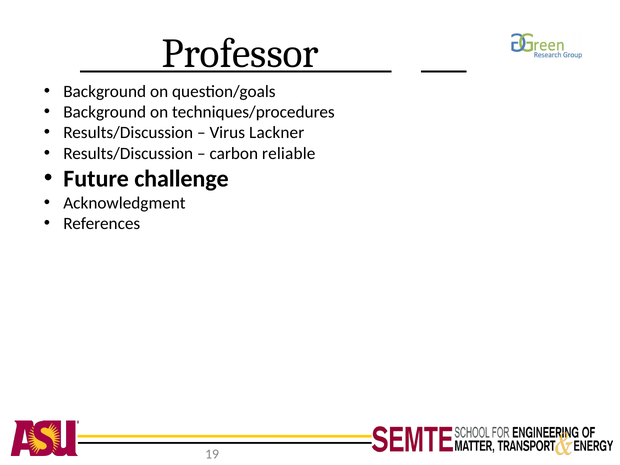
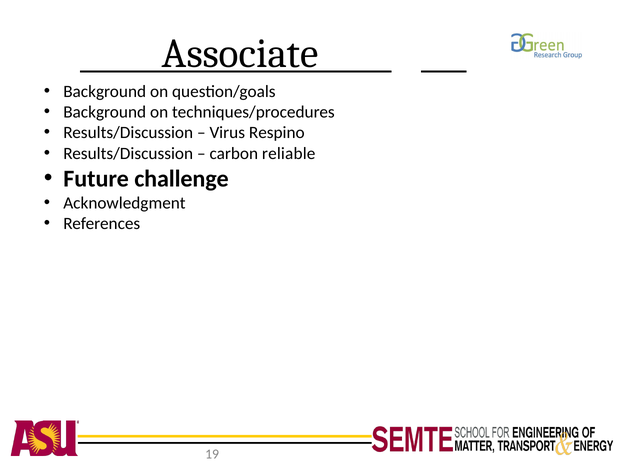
Professor: Professor -> Associate (240, 54)
Lackner: Lackner -> Respino (277, 133)
